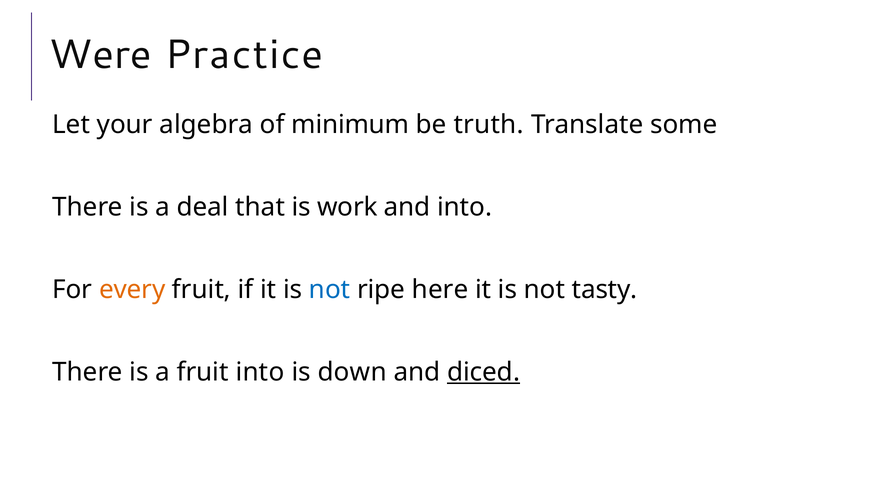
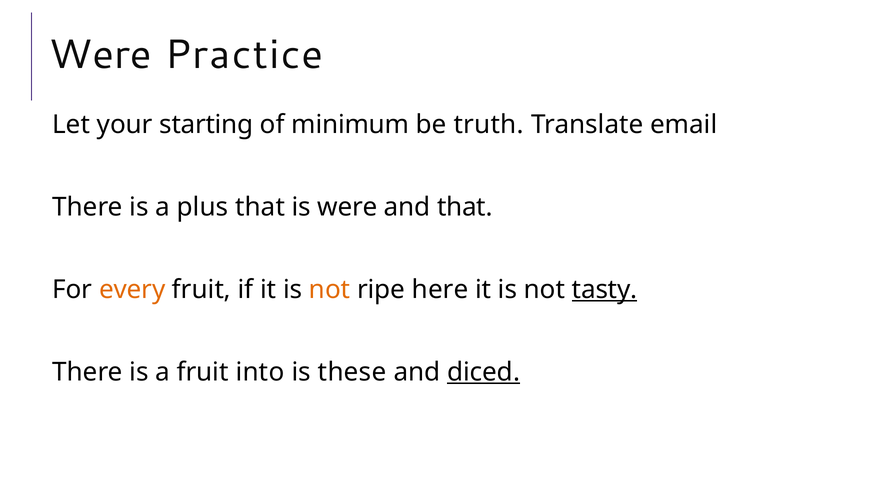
algebra: algebra -> starting (206, 125)
some: some -> email (684, 125)
deal: deal -> plus (203, 207)
is work: work -> were (347, 207)
and into: into -> that (465, 207)
not colour: blue -> orange (330, 290)
tasty underline: none -> present (605, 290)
down: down -> these (352, 372)
